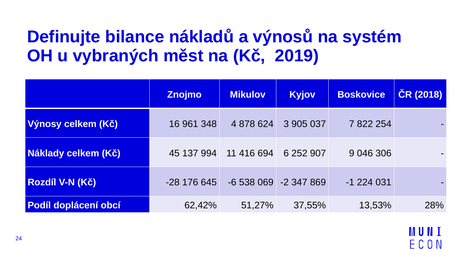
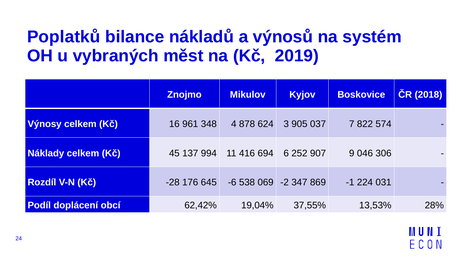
Definujte: Definujte -> Poplatků (64, 37)
254: 254 -> 574 (384, 124)
51,27%: 51,27% -> 19,04% (257, 206)
